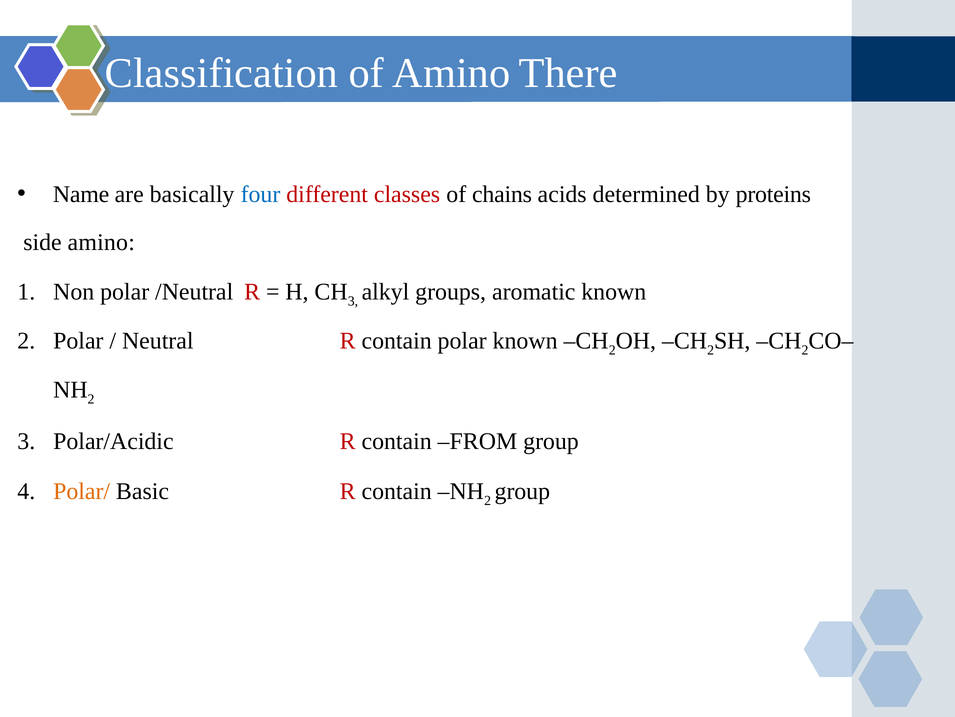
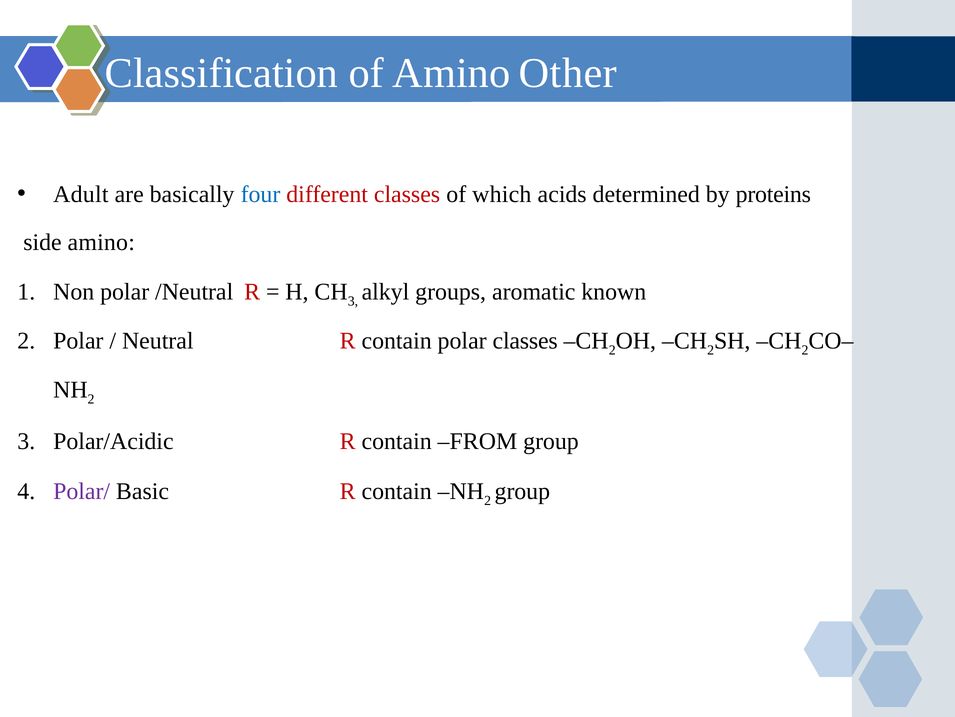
There: There -> Other (568, 73)
Name: Name -> Adult (81, 194)
chains: chains -> which (502, 194)
polar known: known -> classes (525, 340)
Polar/ colour: orange -> purple (82, 491)
